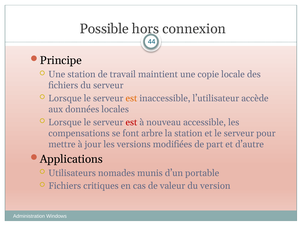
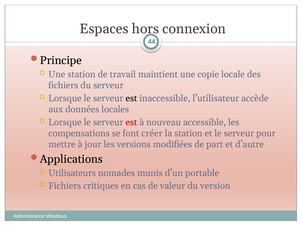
Possible: Possible -> Espaces (104, 29)
est colour: orange -> black (131, 99)
arbre: arbre -> créer (152, 134)
